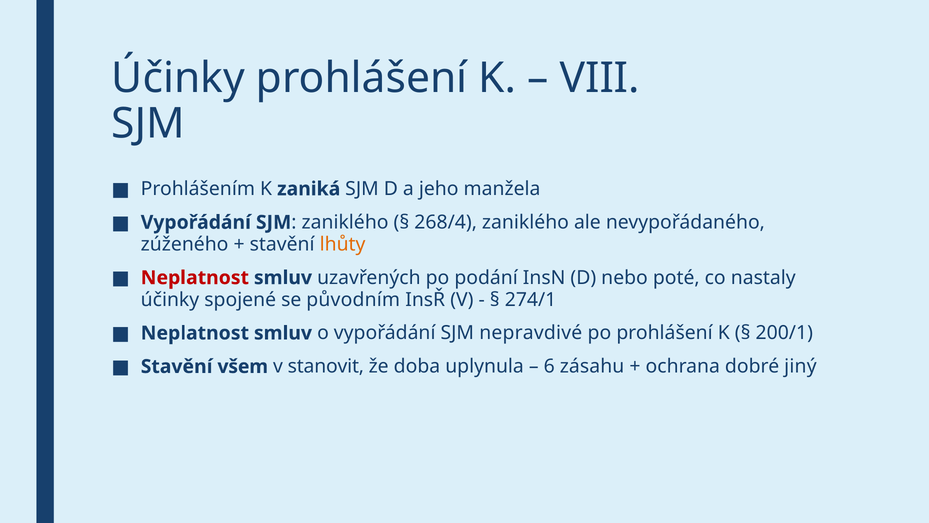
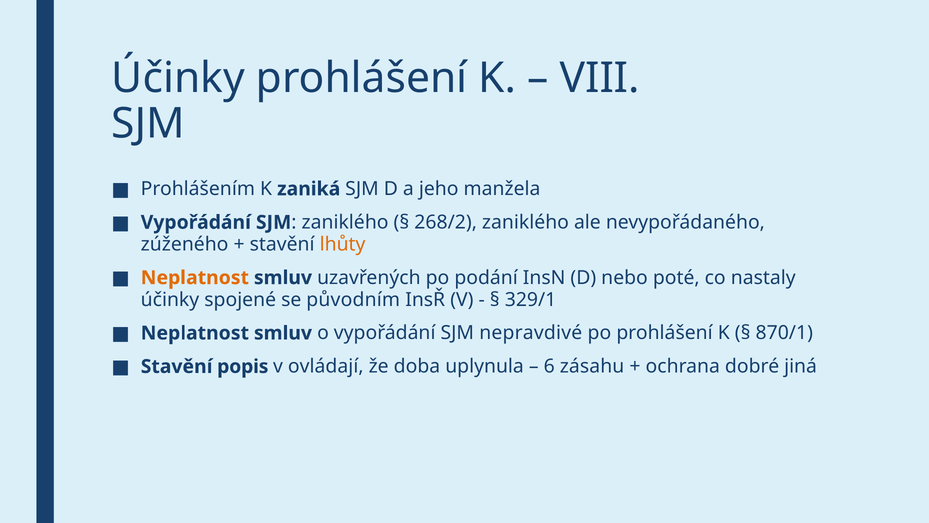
268/4: 268/4 -> 268/2 (446, 222)
Neplatnost colour: red -> orange (195, 278)
274/1: 274/1 -> 329/1 (531, 299)
200/1: 200/1 -> 870/1 (784, 333)
všem: všem -> popis (243, 366)
stanovit: stanovit -> ovládají (326, 366)
jiný: jiný -> jiná (801, 366)
